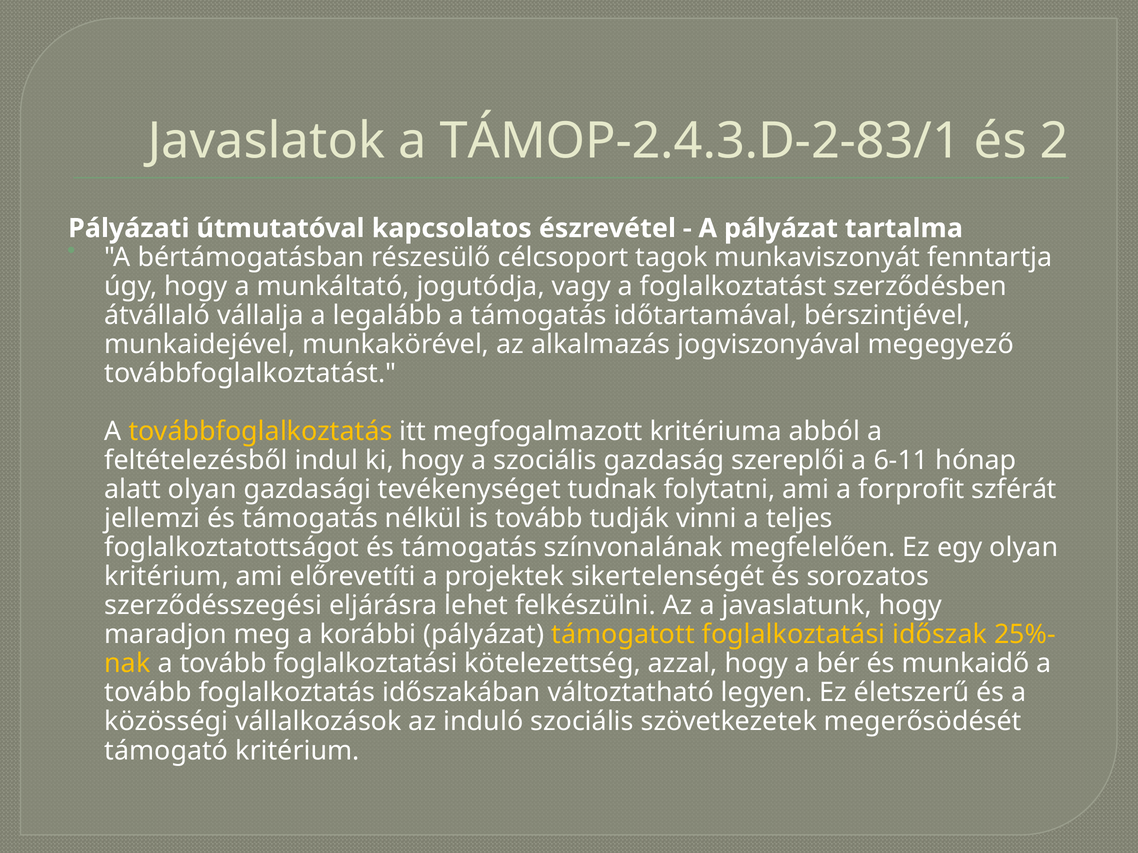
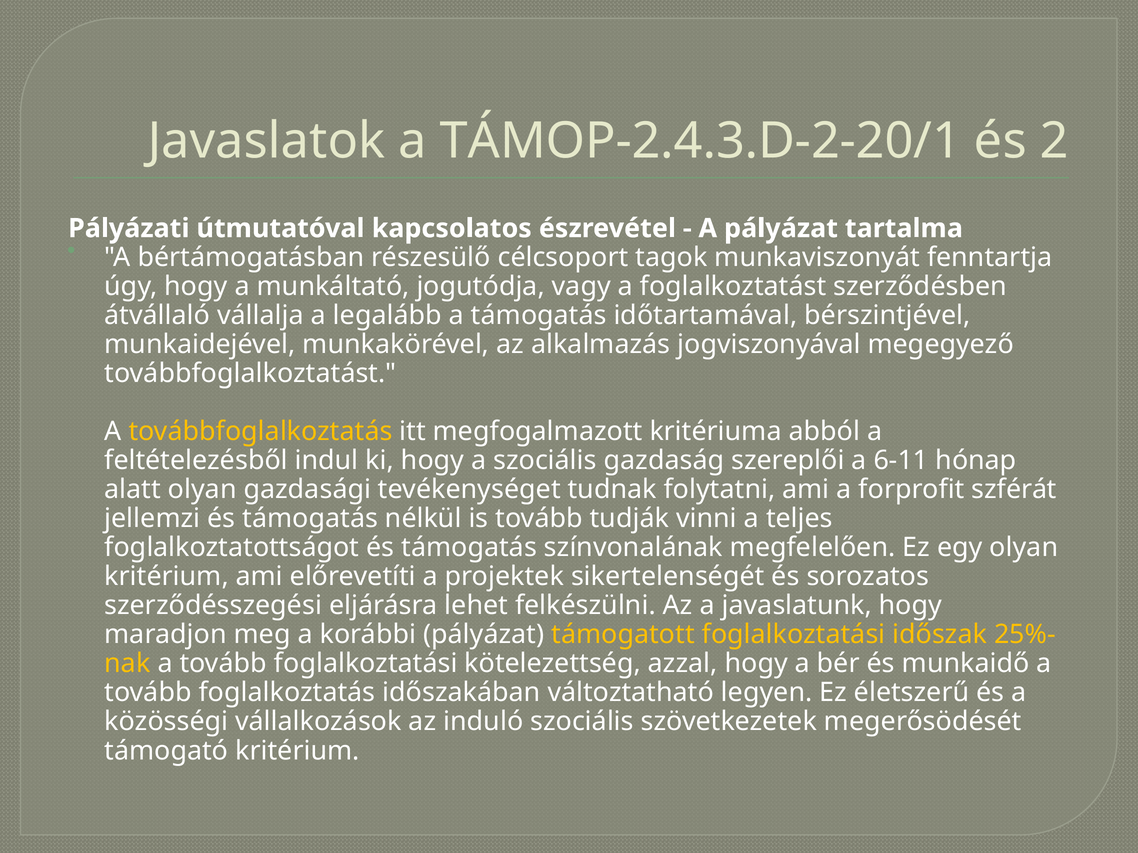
TÁMOP-2.4.3.D-2-83/1: TÁMOP-2.4.3.D-2-83/1 -> TÁMOP-2.4.3.D-2-20/1 (701, 141)
